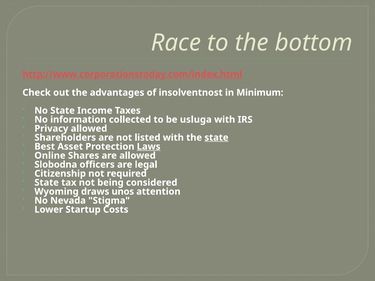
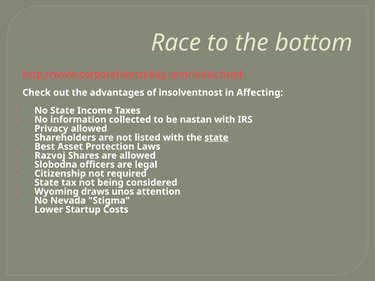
Minimum: Minimum -> Affecting (260, 93)
usluga: usluga -> nastan (196, 120)
Laws underline: present -> none (149, 147)
Online: Online -> Razvoj (50, 156)
